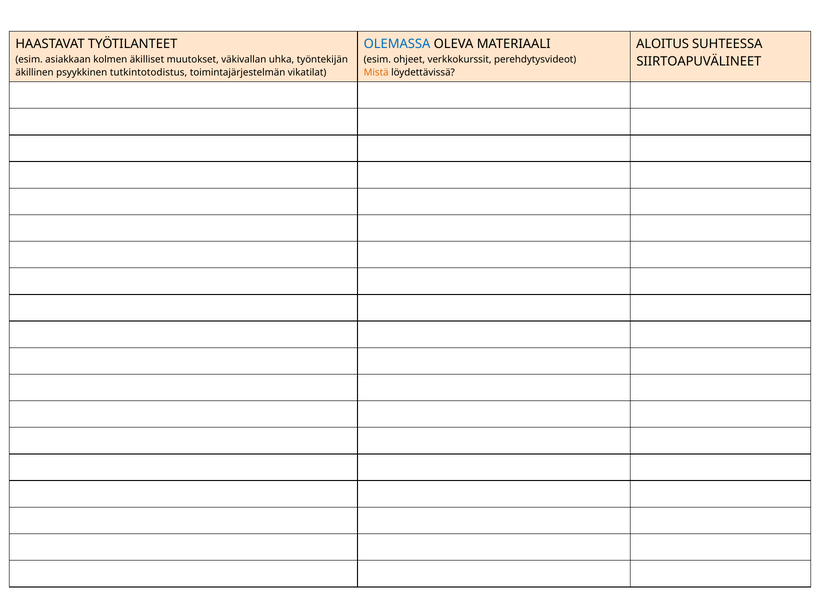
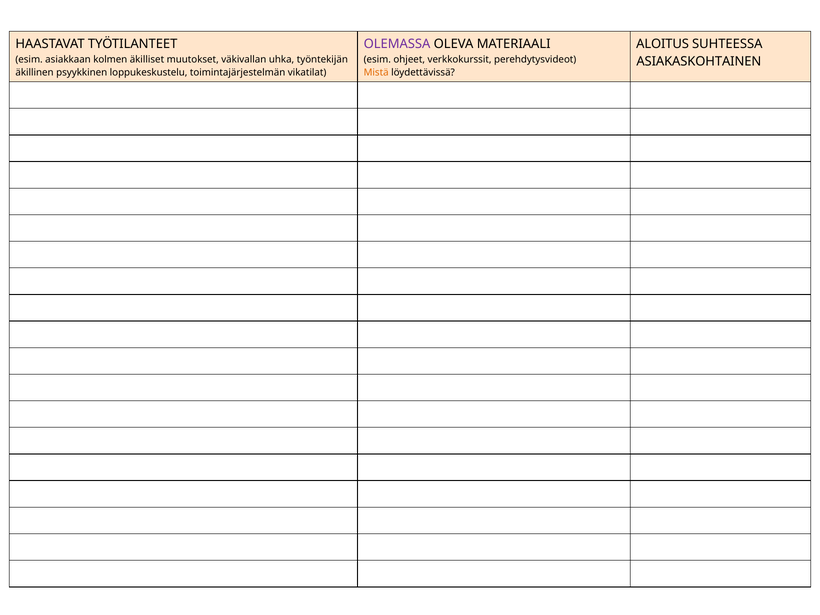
OLEMASSA colour: blue -> purple (397, 44)
SIIRTOAPUVÄLINEET: SIIRTOAPUVÄLINEET -> ASIAKASKOHTAINEN (699, 62)
tutkintotodistus: tutkintotodistus -> loppukeskustelu (149, 73)
